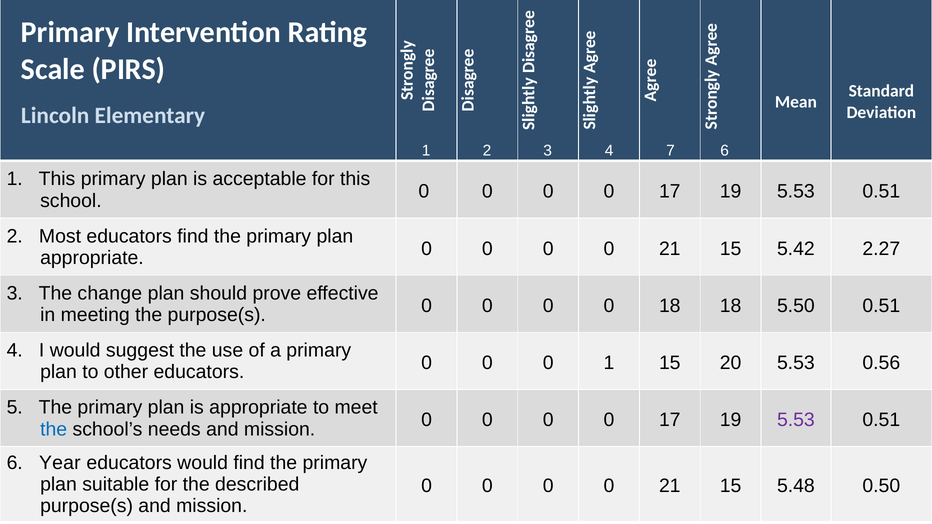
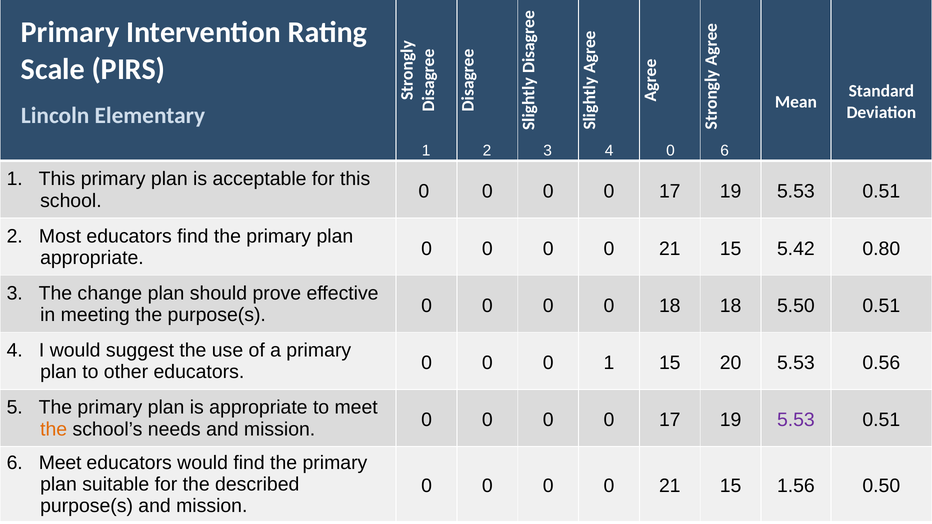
4 7: 7 -> 0 (671, 151)
2.27: 2.27 -> 0.80 (881, 249)
the colour: blue -> orange (54, 429)
6 Year: Year -> Meet (60, 463)
5.48: 5.48 -> 1.56 (796, 486)
